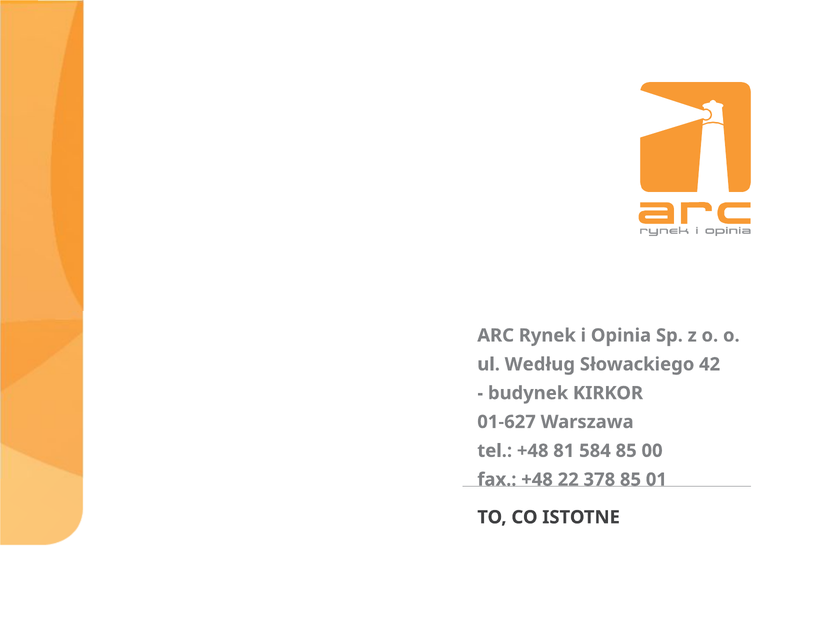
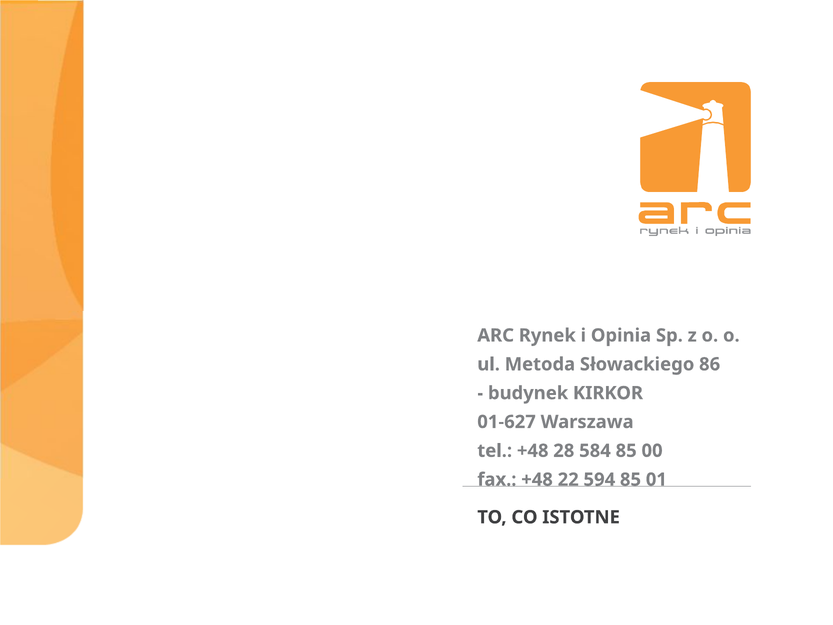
Według: Według -> Metoda (540, 364)
42: 42 -> 86 (710, 364)
81: 81 -> 28 (564, 451)
378: 378 -> 594 (599, 479)
